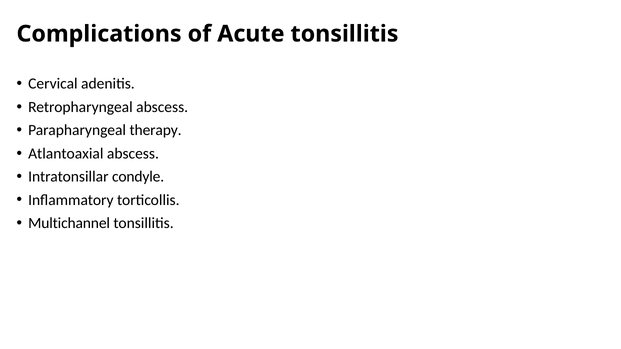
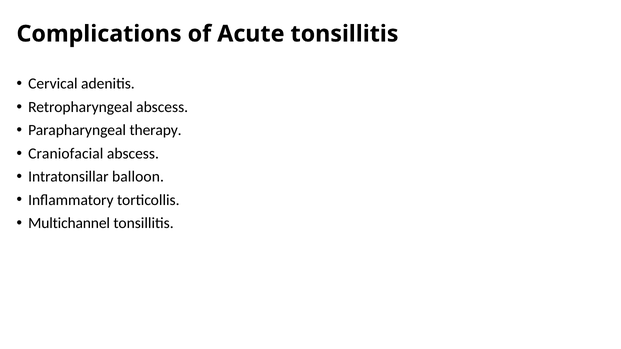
Atlantoaxial: Atlantoaxial -> Craniofacial (66, 154)
condyle: condyle -> balloon (138, 177)
